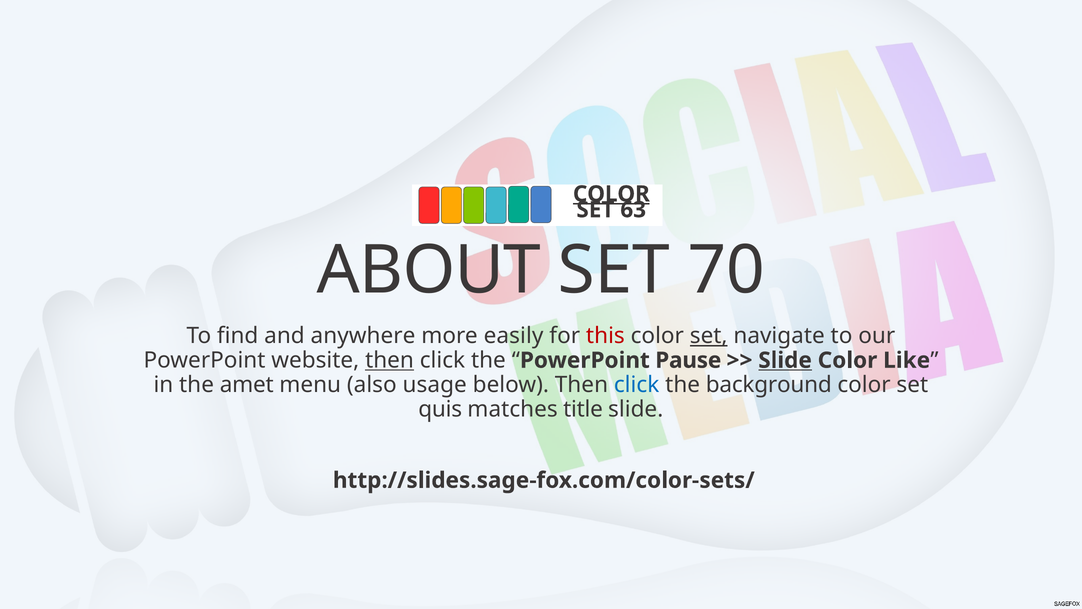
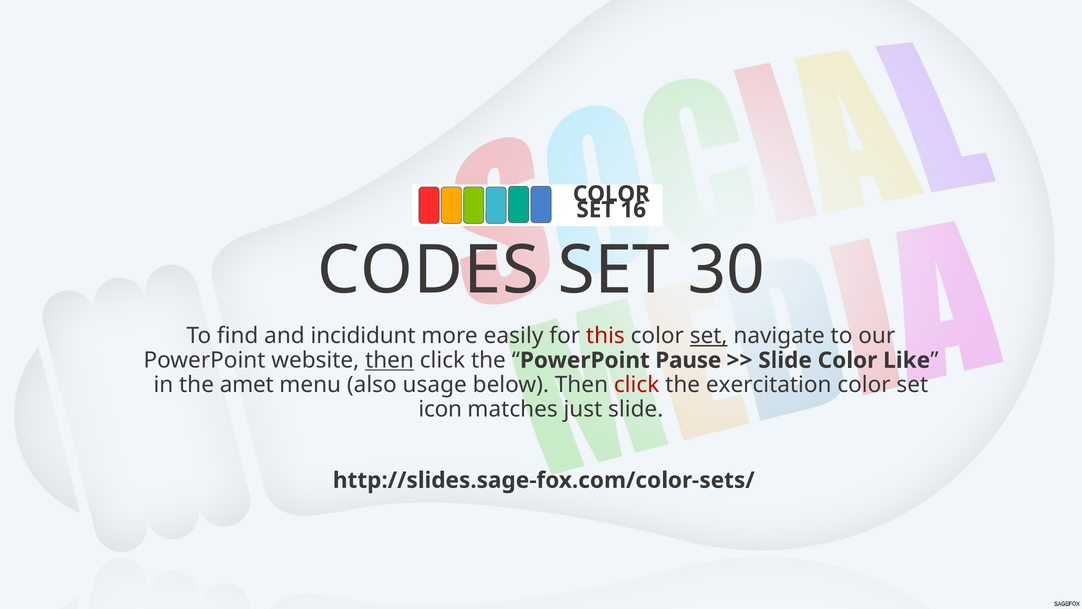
COLOR underline: present -> none (611, 194)
63: 63 -> 16 (633, 210)
ABOUT: ABOUT -> CODES (428, 270)
70: 70 -> 30 (726, 270)
anywhere: anywhere -> incididunt (363, 336)
Slide underline: present -> none (785, 360)
click colour: blue -> red (637, 384)
background: background -> exercitation (769, 384)
quis: quis -> icon (440, 409)
title: title -> just (583, 409)
